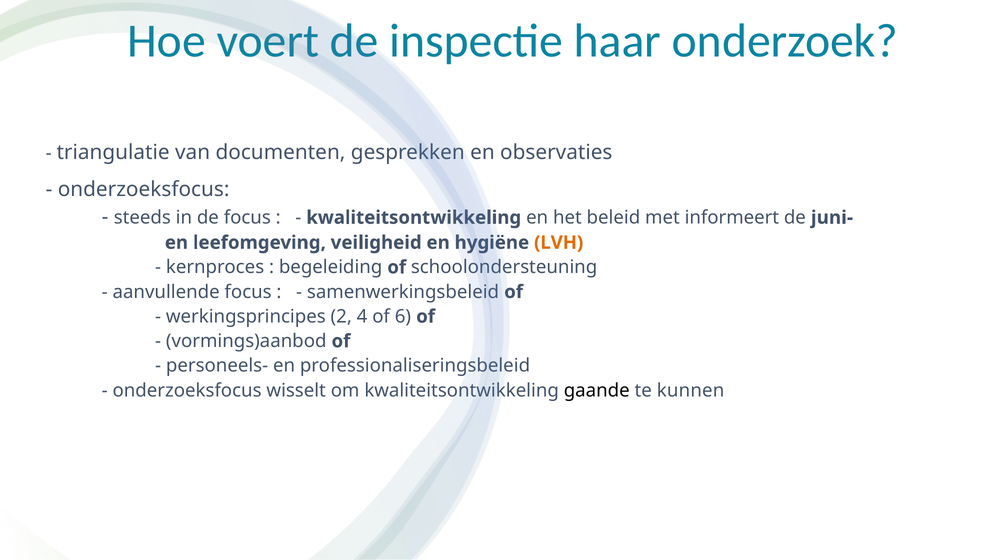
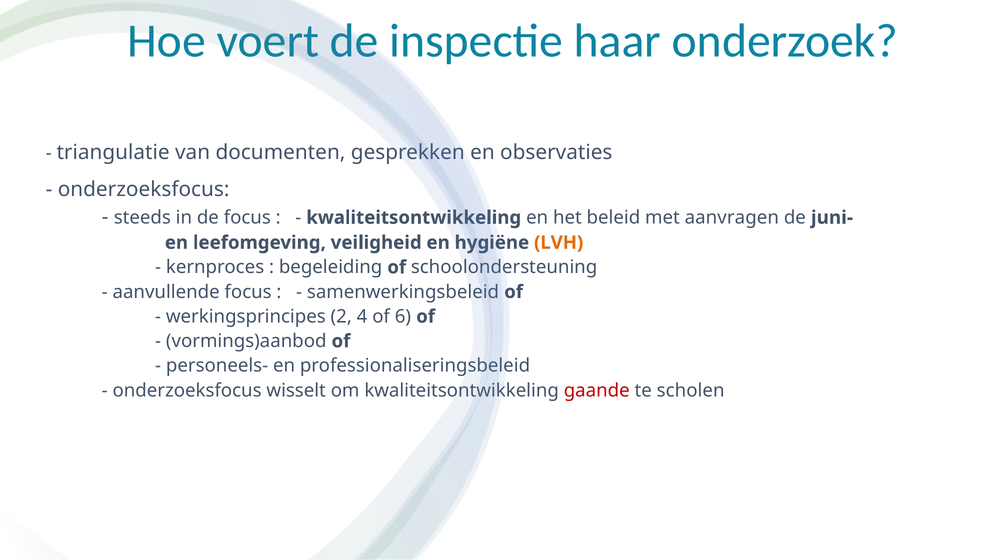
informeert: informeert -> aanvragen (732, 218)
gaande colour: black -> red (597, 391)
kunnen: kunnen -> scholen (691, 391)
